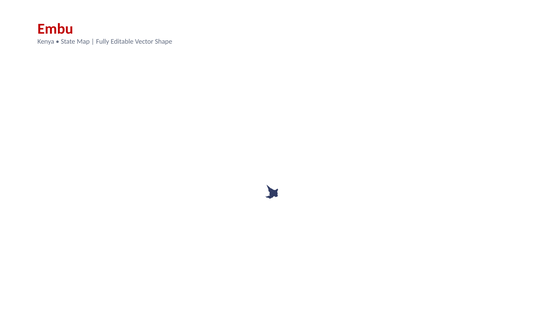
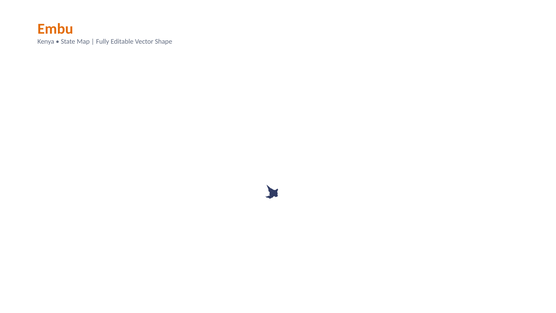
Embu colour: red -> orange (55, 29)
